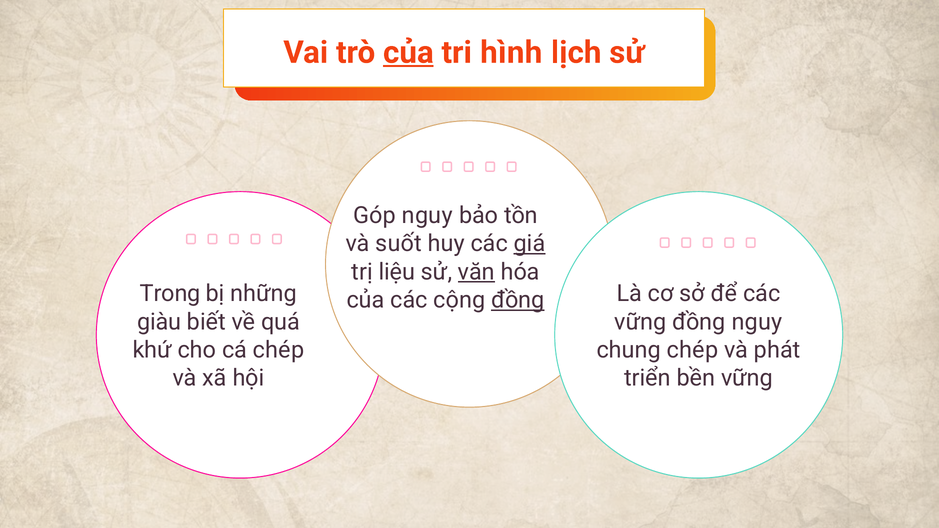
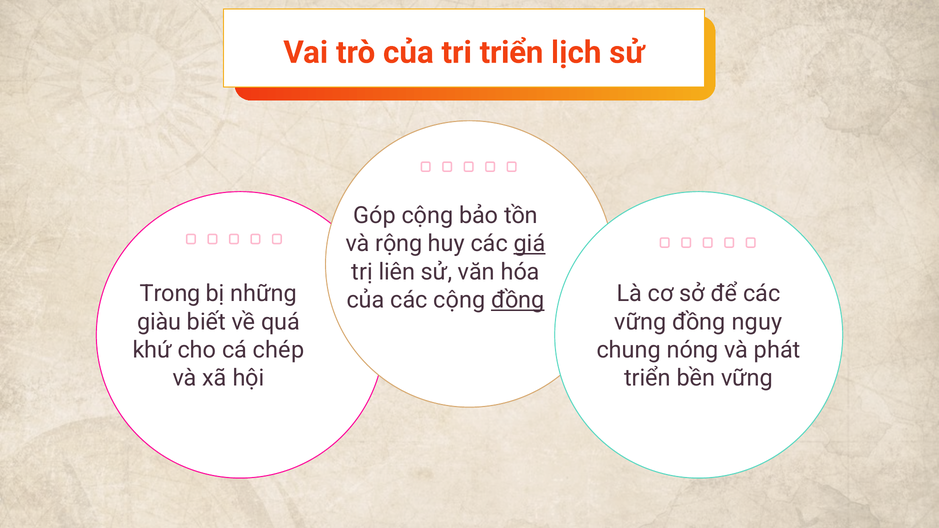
của underline: present -> none (408, 53)
tri hình: hình -> triển (511, 53)
Góp nguy: nguy -> cộng (427, 216)
suốt: suốt -> rộng (399, 244)
liệu: liệu -> liên (397, 272)
văn underline: present -> none (476, 272)
chung chép: chép -> nóng (693, 350)
